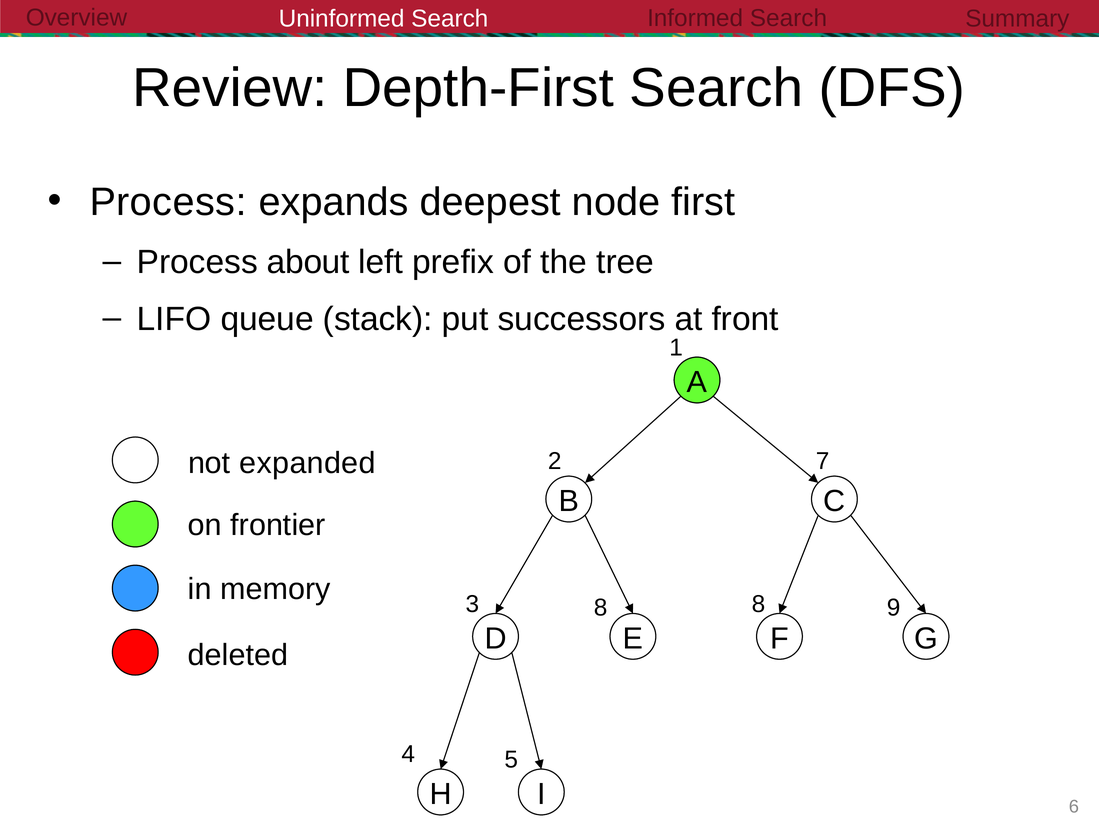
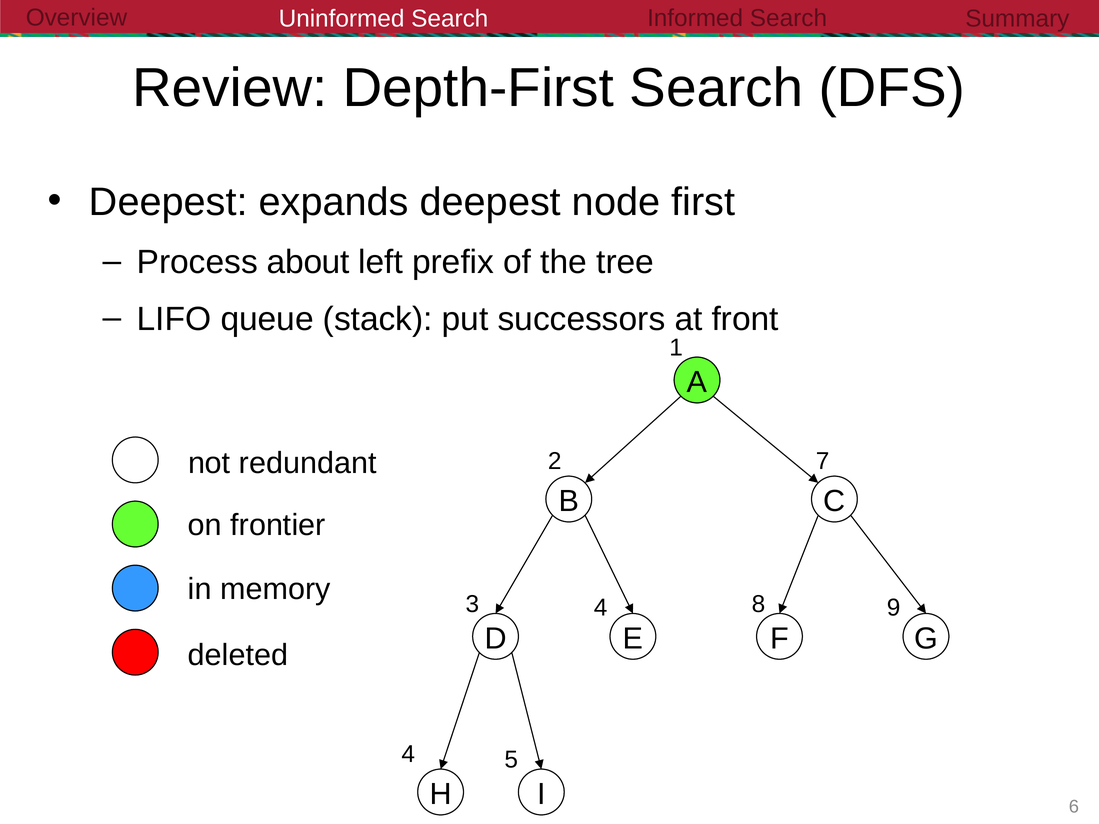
Process: Process -> Deepest (168, 202)
expanded: expanded -> redundant (308, 463)
3 8: 8 -> 4 (601, 608)
